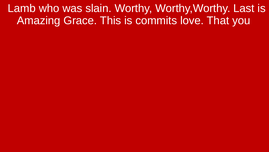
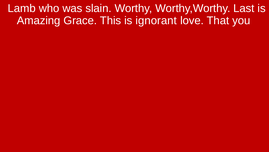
commits: commits -> ignorant (156, 20)
